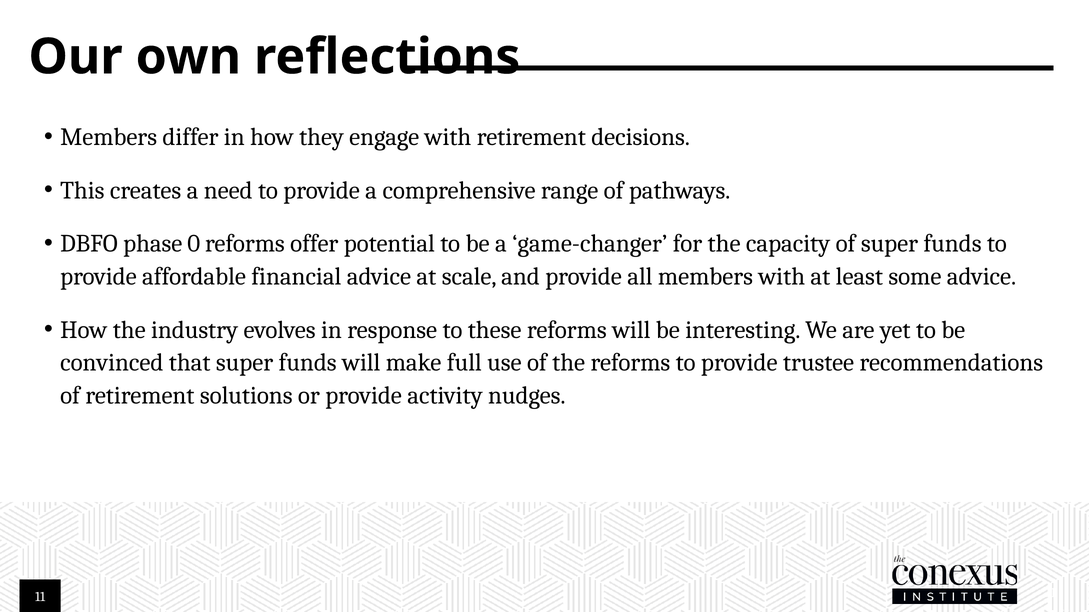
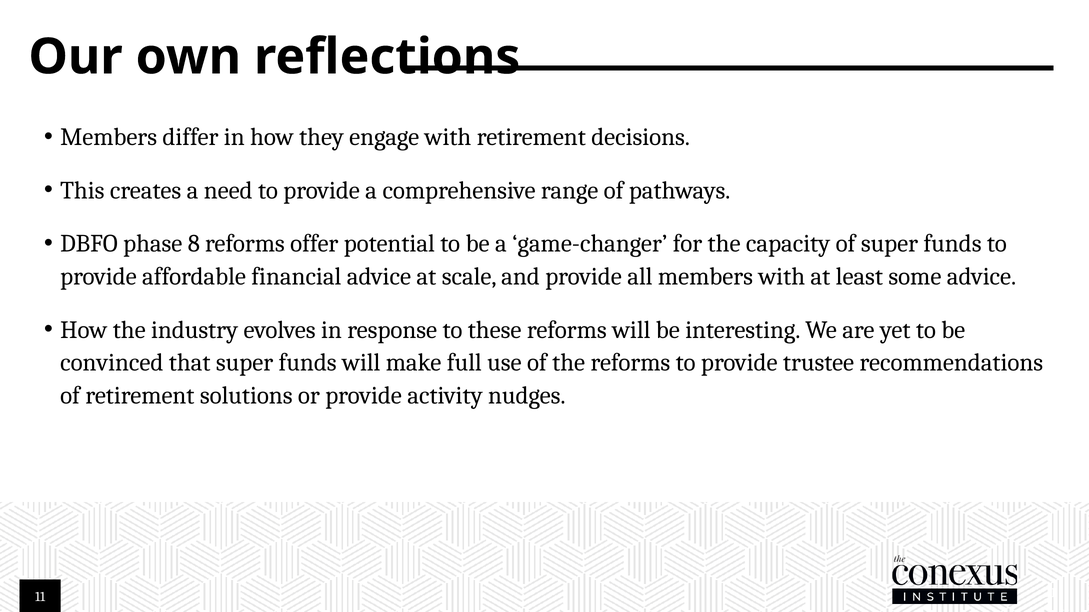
0: 0 -> 8 (194, 244)
